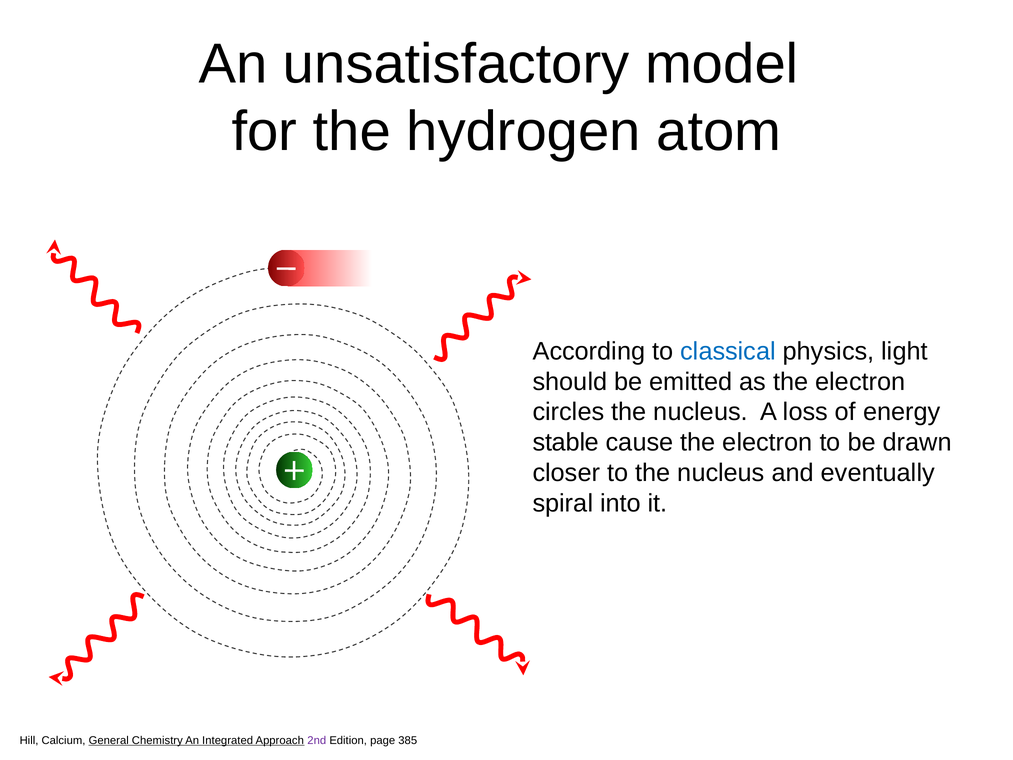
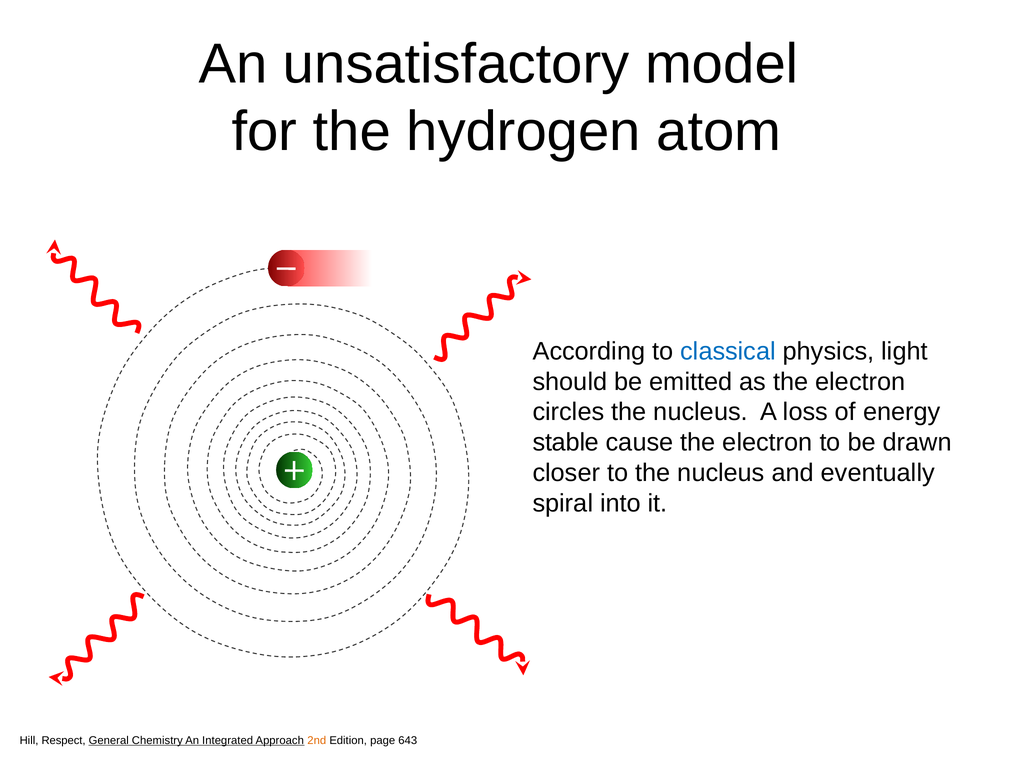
Calcium: Calcium -> Respect (64, 740)
2nd colour: purple -> orange (317, 740)
385: 385 -> 643 (408, 740)
